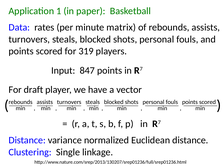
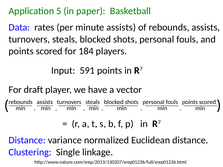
1: 1 -> 5 (59, 11)
minute matrix: matrix -> assists (121, 27)
319: 319 -> 184 (86, 51)
847: 847 -> 591 (87, 71)
